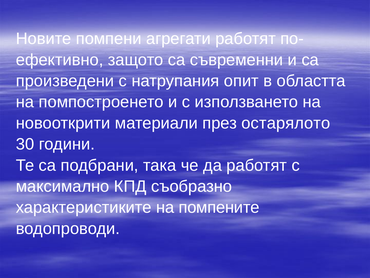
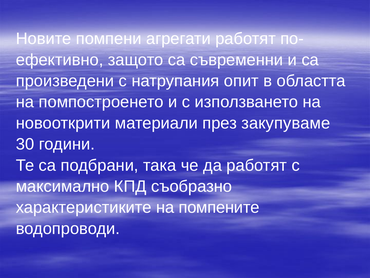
остарялото: остарялото -> закупуваме (286, 123)
